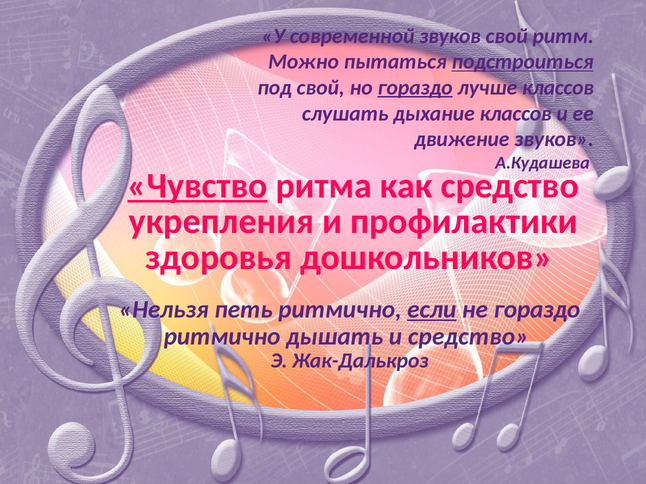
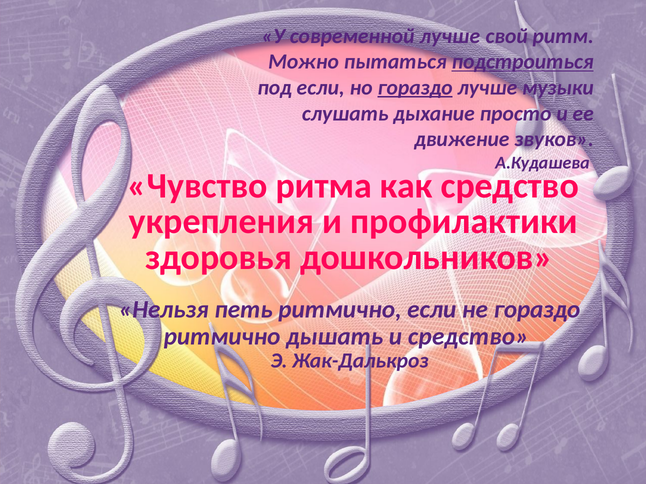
современной звуков: звуков -> лучше (450, 36)
под свой: свой -> если (321, 88)
лучше классов: классов -> музыки (558, 88)
дыхание классов: классов -> просто (516, 114)
Чувство underline: present -> none (197, 186)
если underline: present -> none (432, 310)
